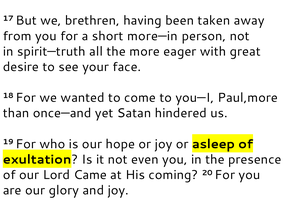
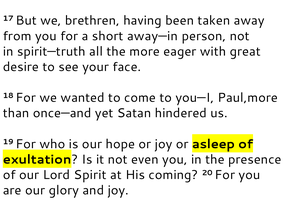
more—in: more—in -> away—in (152, 36)
Came: Came -> Spirit (90, 175)
